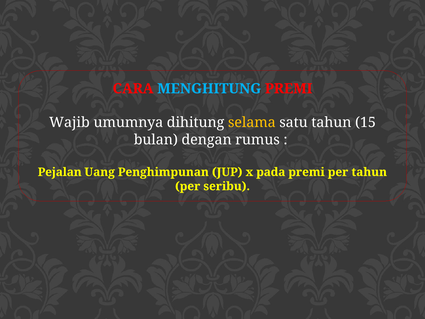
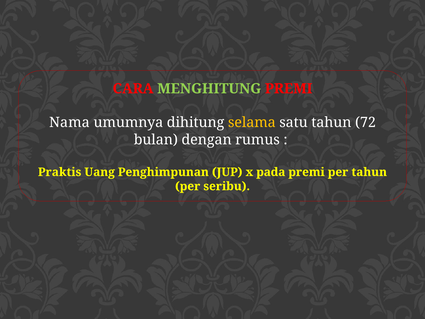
MENGHITUNG colour: light blue -> light green (209, 89)
Wajib: Wajib -> Nama (69, 123)
15: 15 -> 72 (366, 123)
Pejalan: Pejalan -> Praktis (60, 172)
